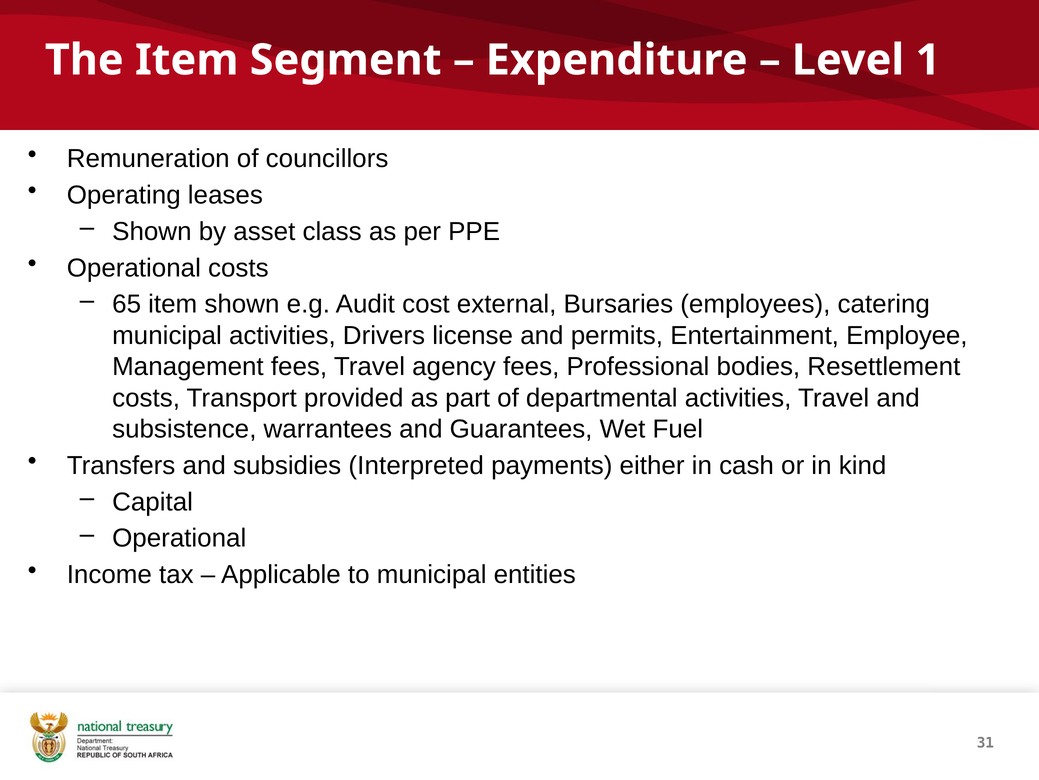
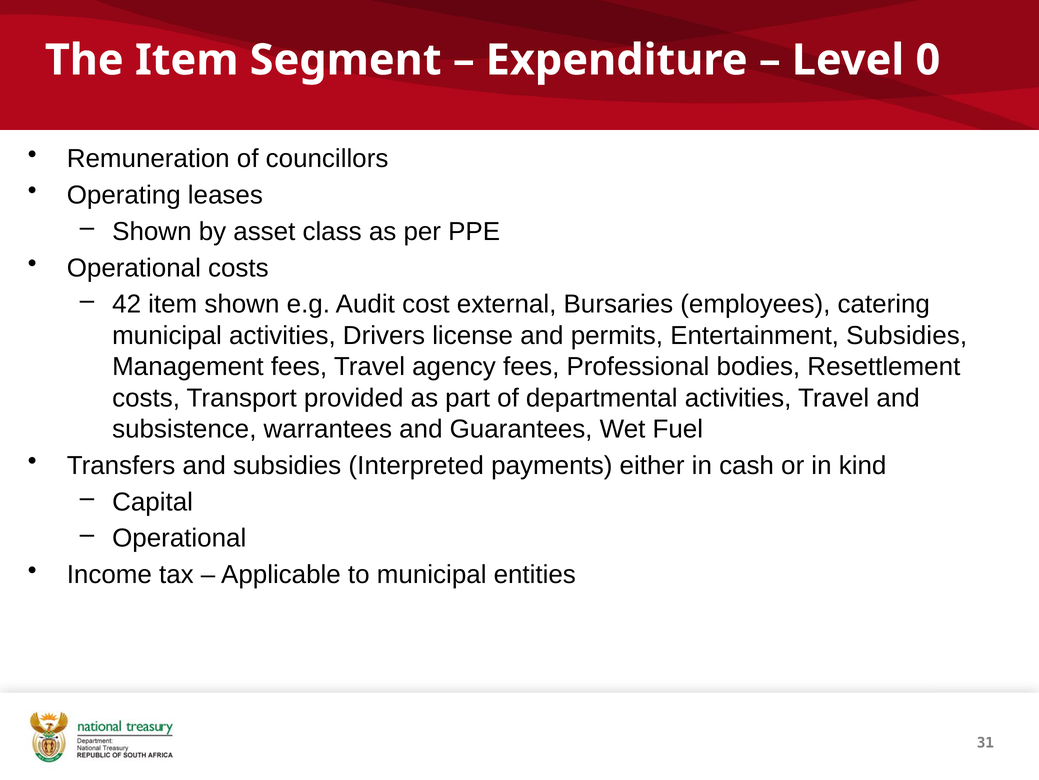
1: 1 -> 0 (928, 60)
65: 65 -> 42 (127, 304)
Entertainment Employee: Employee -> Subsidies (907, 335)
